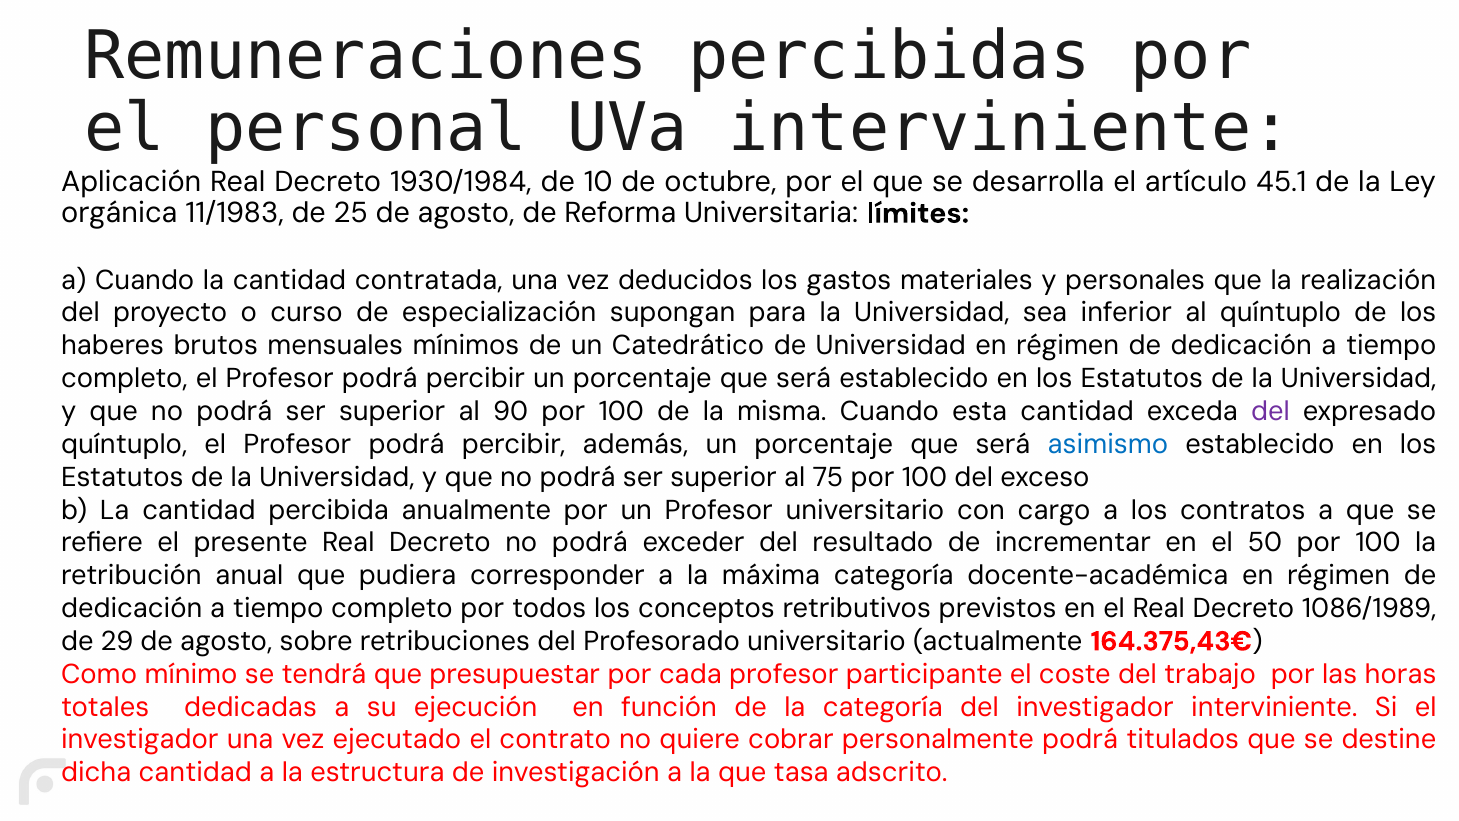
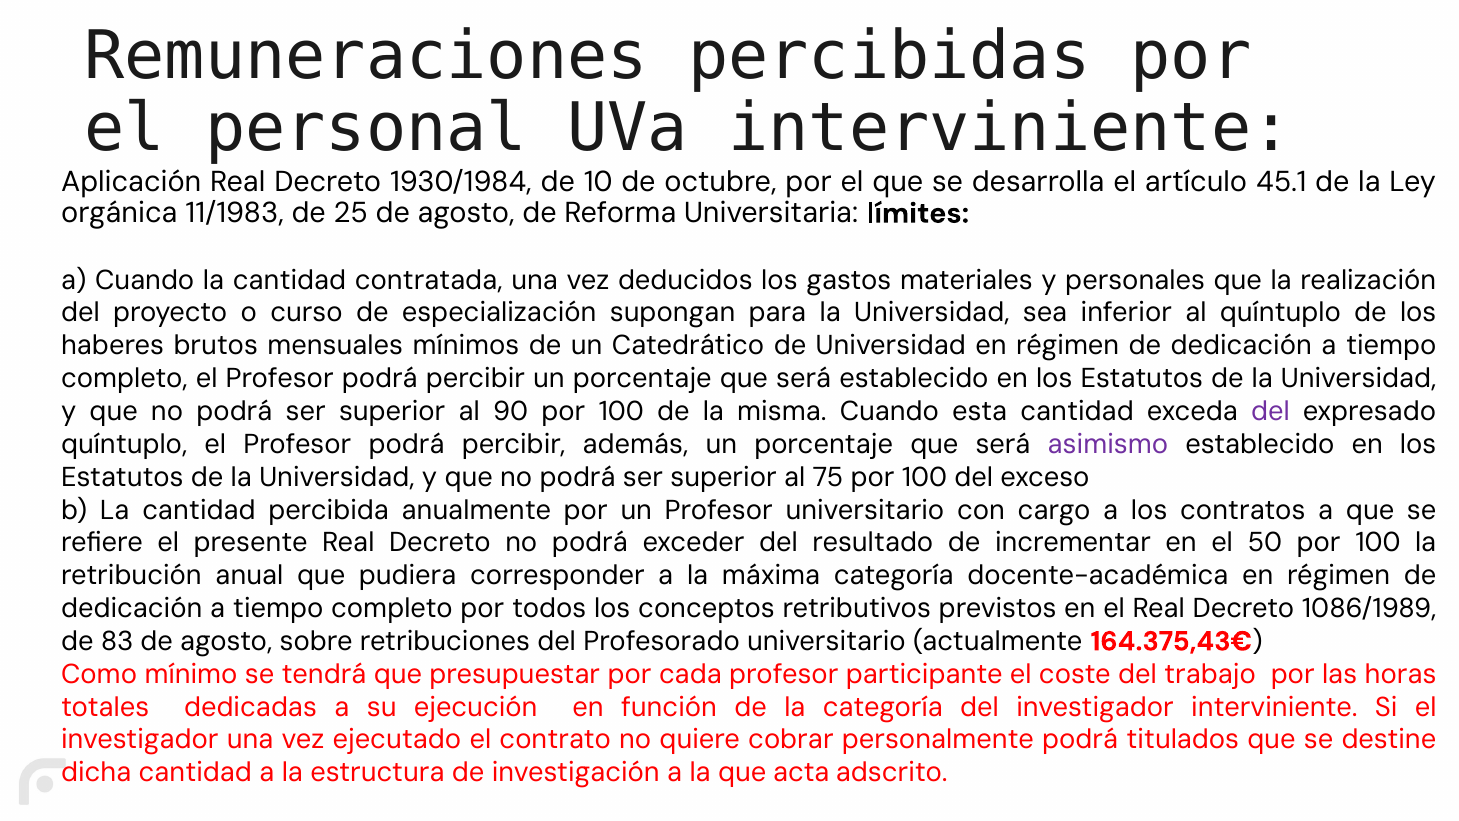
asimismo colour: blue -> purple (1108, 444)
29: 29 -> 83 (117, 641)
tasa: tasa -> acta (801, 772)
